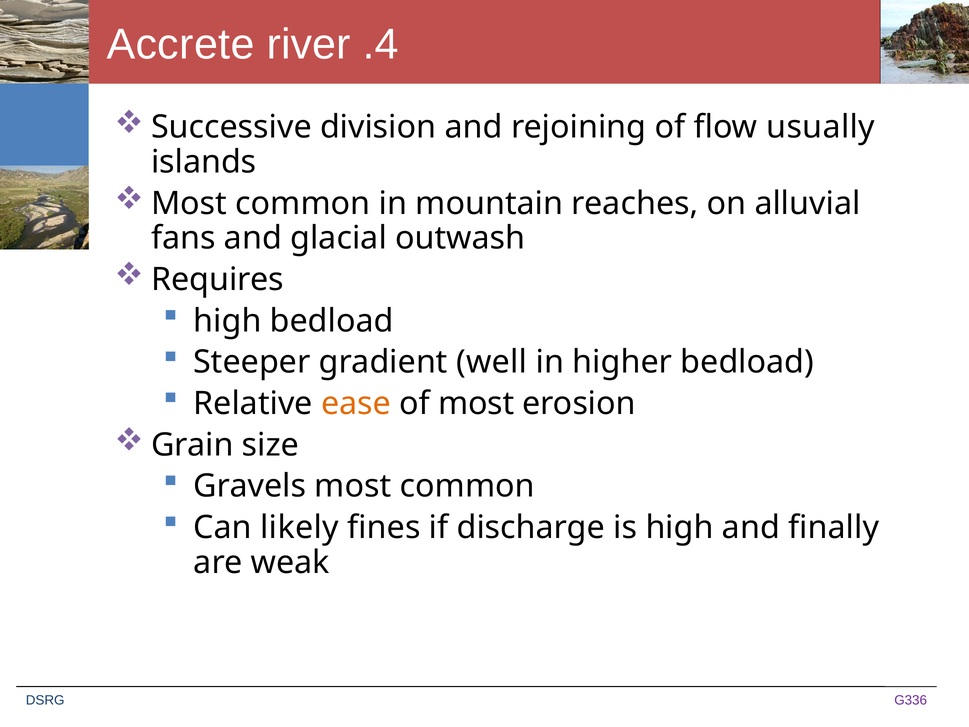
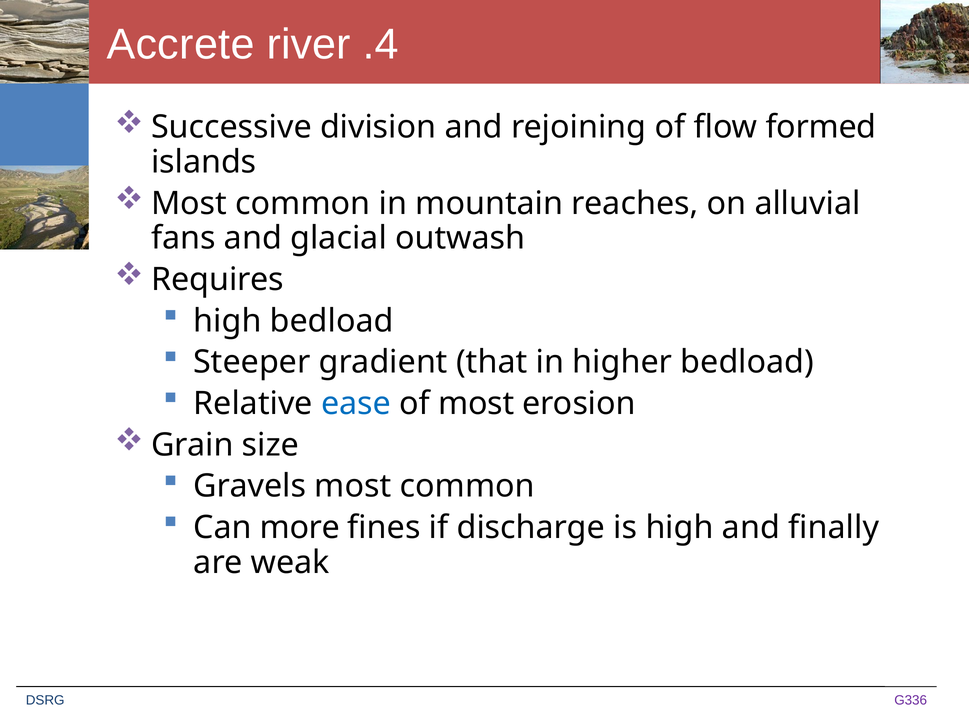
usually: usually -> formed (821, 127)
well: well -> that (492, 362)
ease colour: orange -> blue (356, 403)
likely: likely -> more (300, 527)
